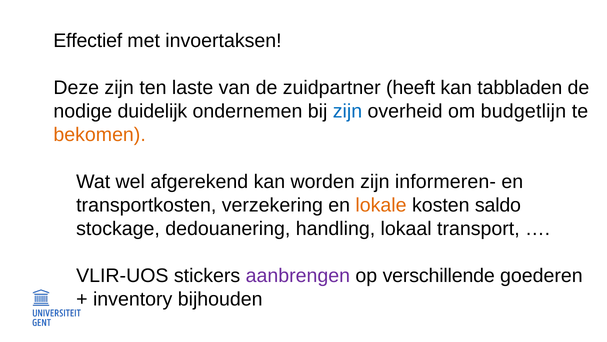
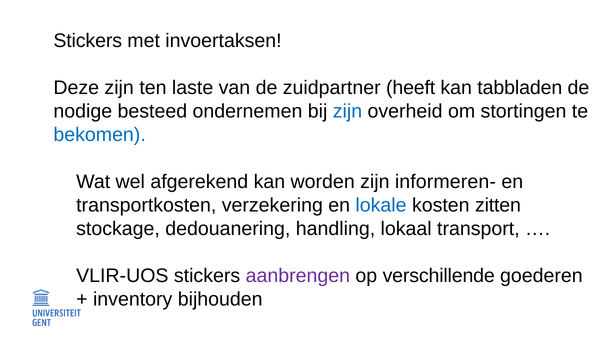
Effectief: Effectief -> Stickers (88, 41)
duidelijk: duidelijk -> besteed (152, 111)
budgetlijn: budgetlijn -> stortingen (524, 111)
bekomen colour: orange -> blue (100, 135)
lokale colour: orange -> blue (381, 205)
saldo: saldo -> zitten (498, 205)
